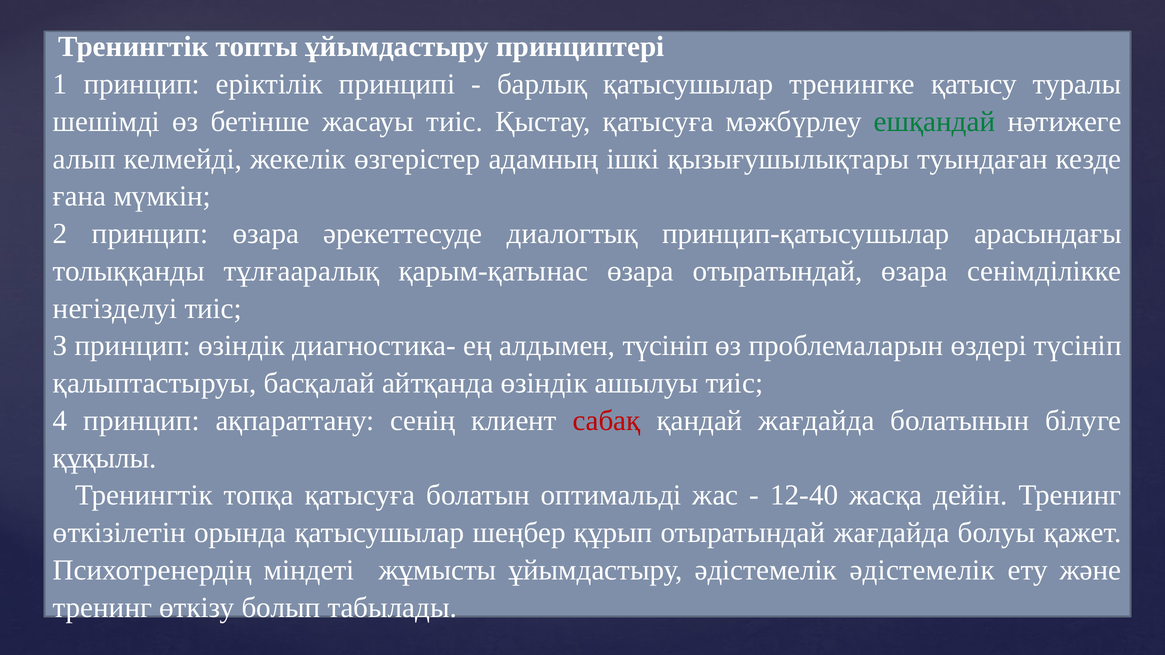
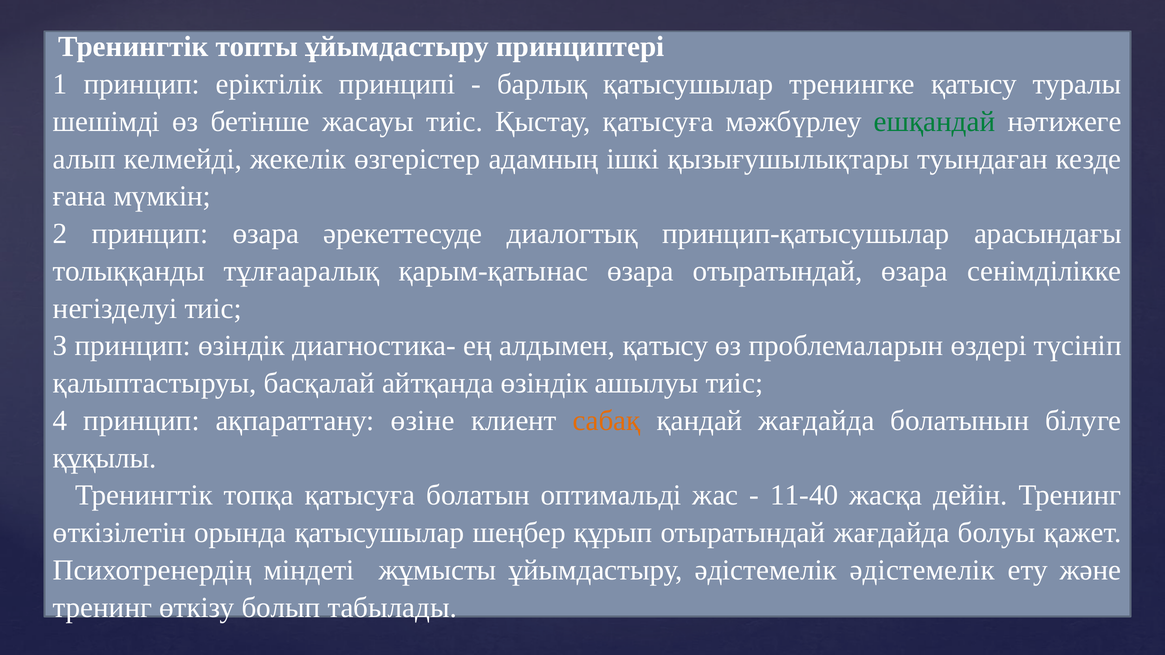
алдымен түсініп: түсініп -> қатысу (665, 346)
сенің: сенің -> өзіне (423, 421)
сабақ colour: red -> orange (607, 421)
12-40: 12-40 -> 11-40 (804, 496)
